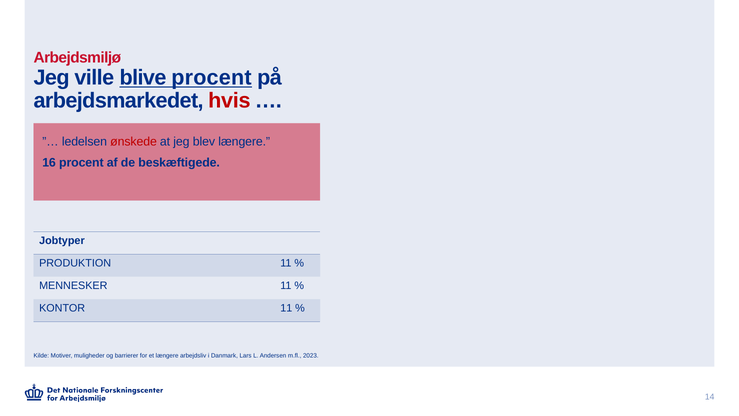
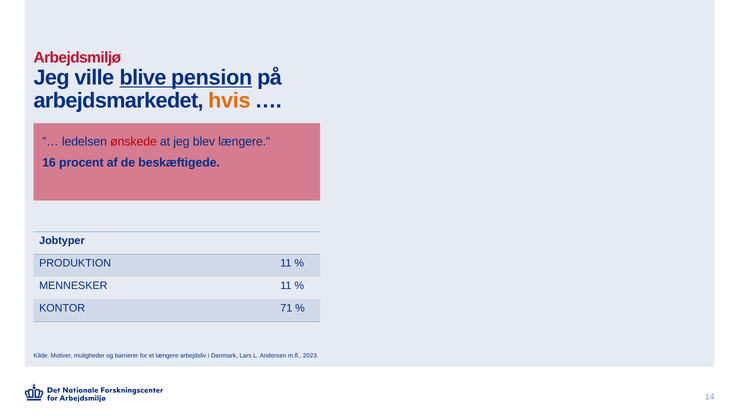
blive procent: procent -> pension (212, 77)
hvis colour: red -> orange (229, 101)
KONTOR 11: 11 -> 71 (286, 308)
